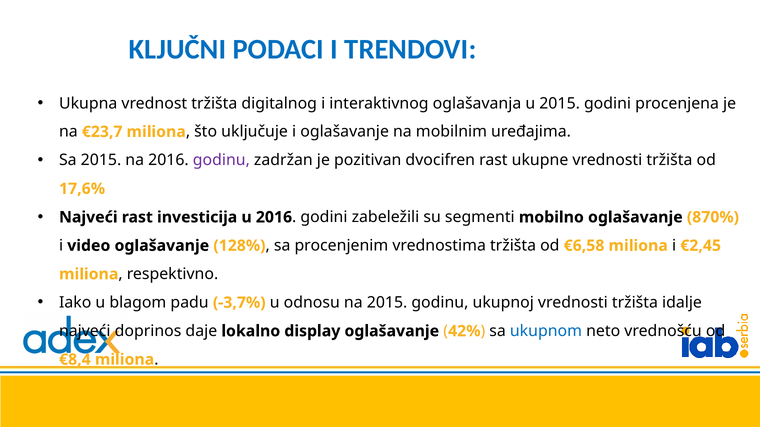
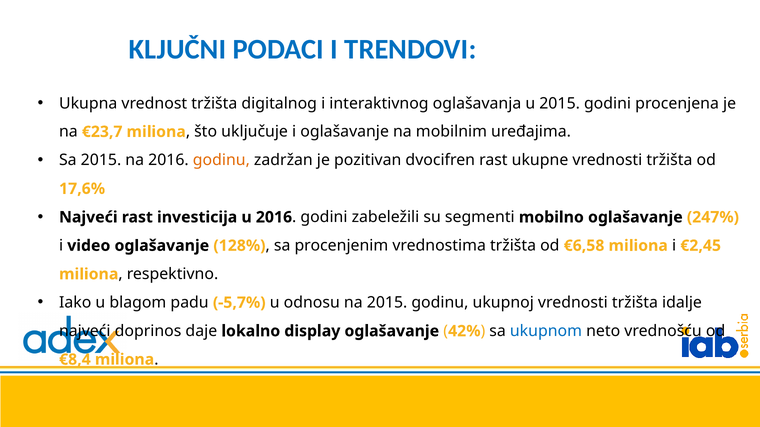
godinu colour: purple -> orange (221, 160)
870%: 870% -> 247% (713, 217)
-3,7%: -3,7% -> -5,7% (239, 303)
